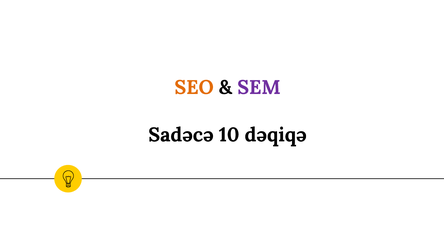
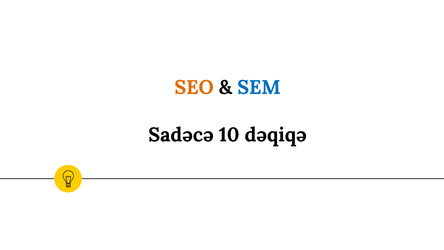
SEM colour: purple -> blue (259, 87)
